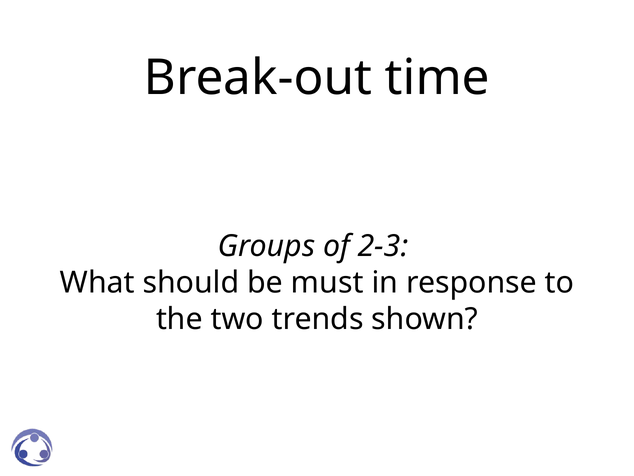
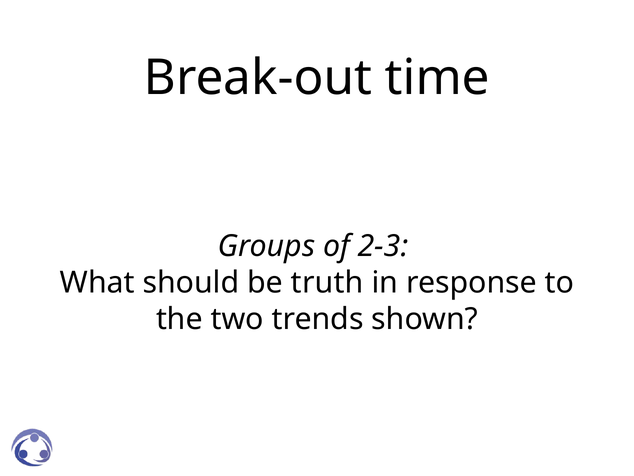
must: must -> truth (327, 282)
